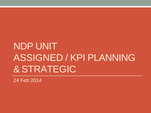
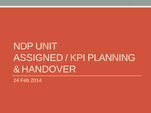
STRATEGIC: STRATEGIC -> HANDOVER (49, 69)
